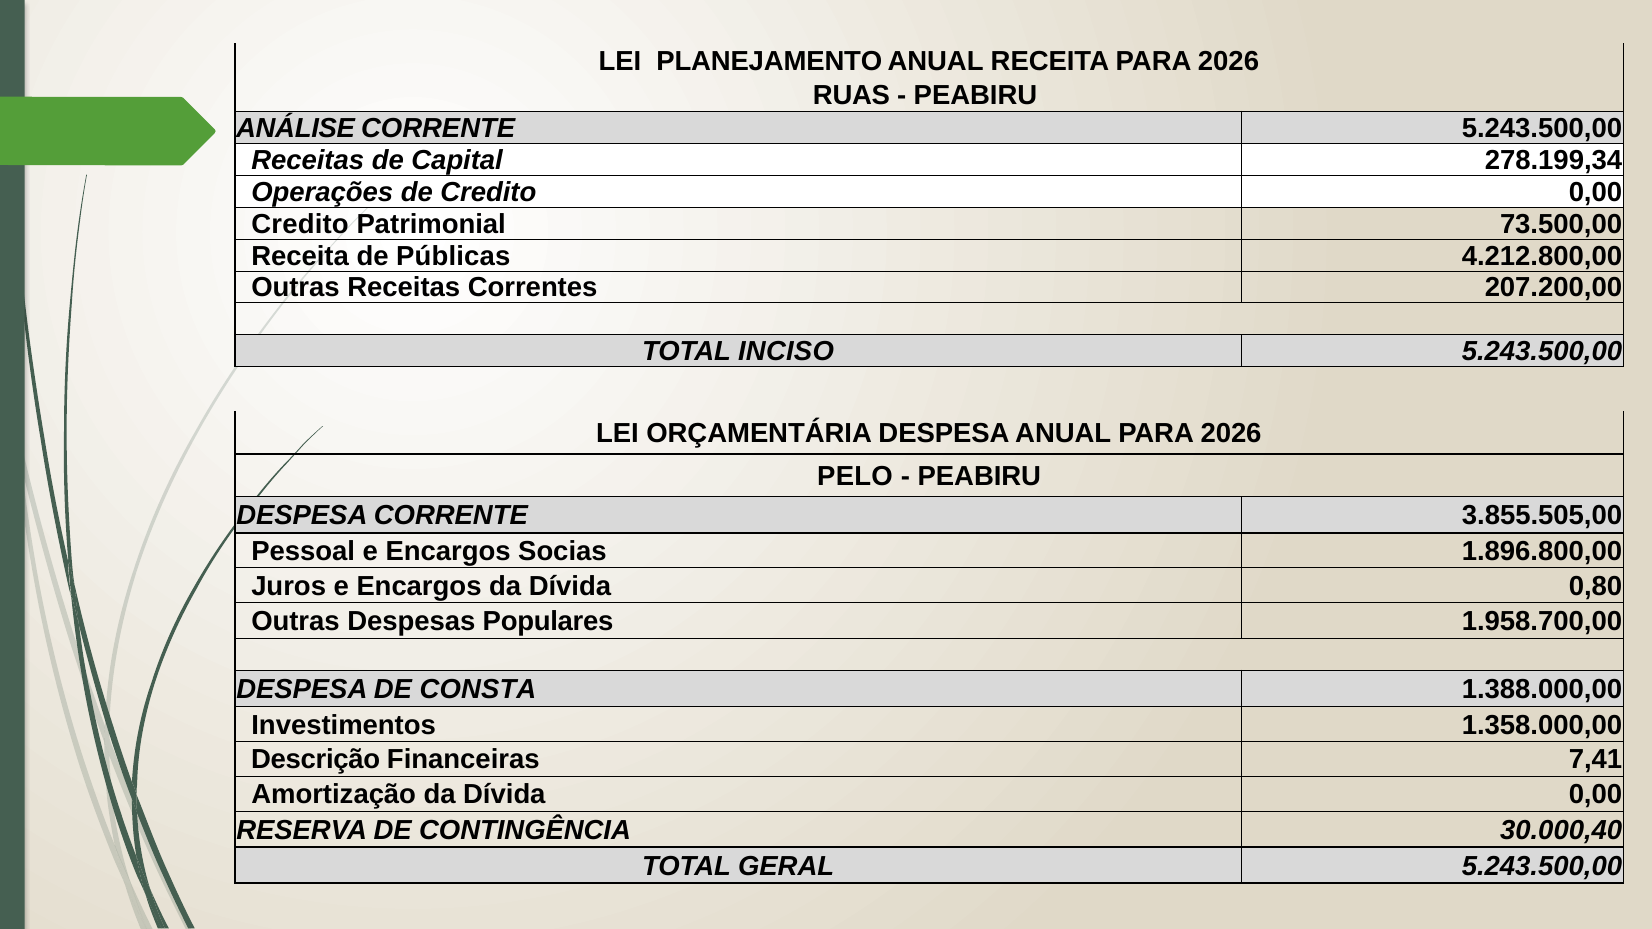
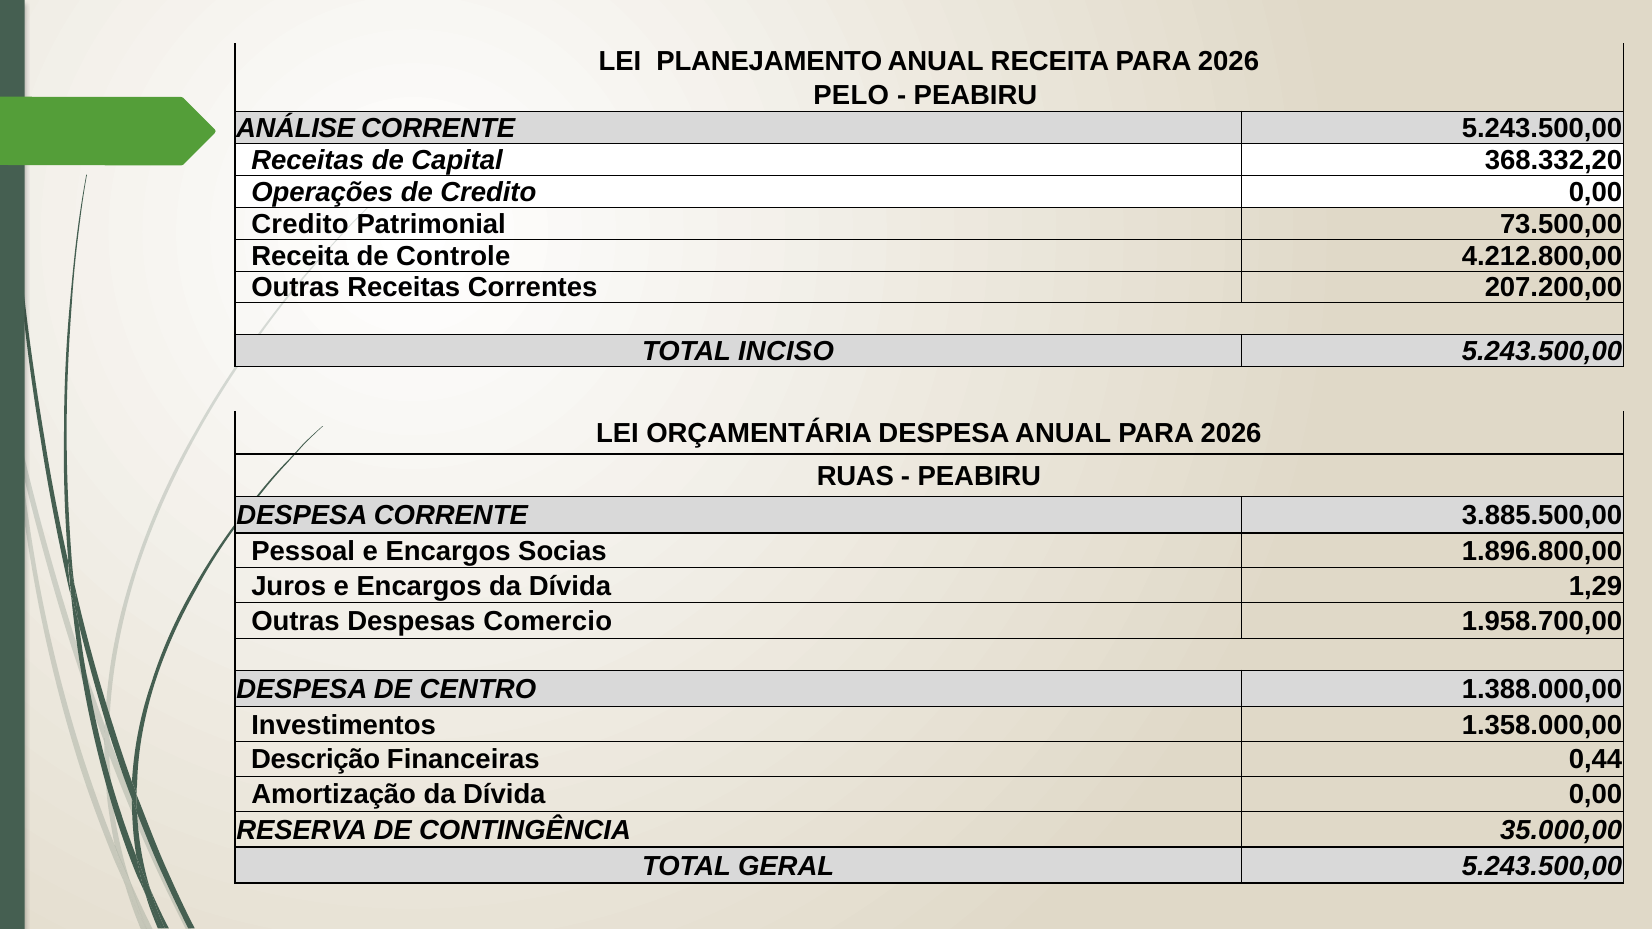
RUAS: RUAS -> PELO (851, 95)
278.199,34: 278.199,34 -> 368.332,20 (1554, 160)
Públicas: Públicas -> Controle (453, 256)
PELO: PELO -> RUAS (855, 476)
3.855.505,00: 3.855.505,00 -> 3.885.500,00 (1542, 516)
0,80: 0,80 -> 1,29 (1596, 586)
Populares: Populares -> Comercio (548, 622)
CONSTA: CONSTA -> CENTRO (478, 690)
7,41: 7,41 -> 0,44 (1596, 760)
30.000,40: 30.000,40 -> 35.000,00 (1561, 830)
